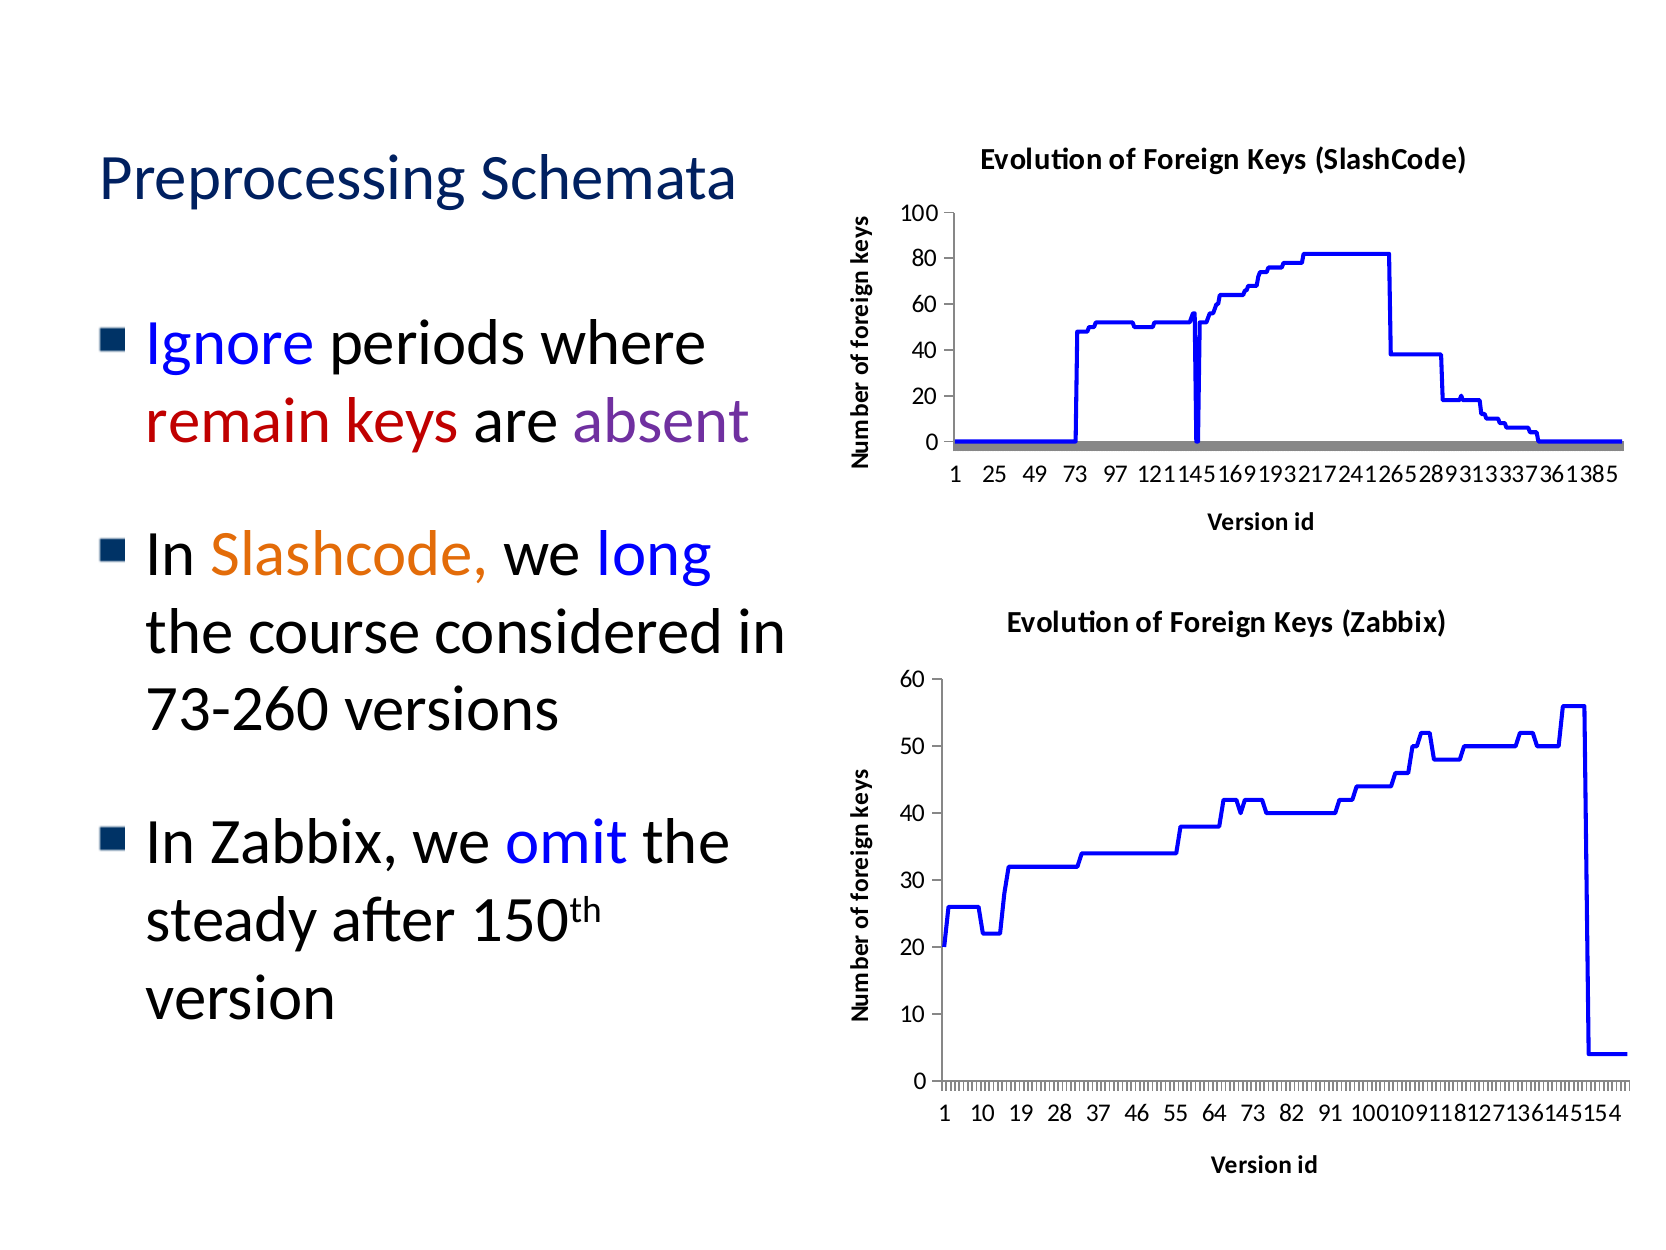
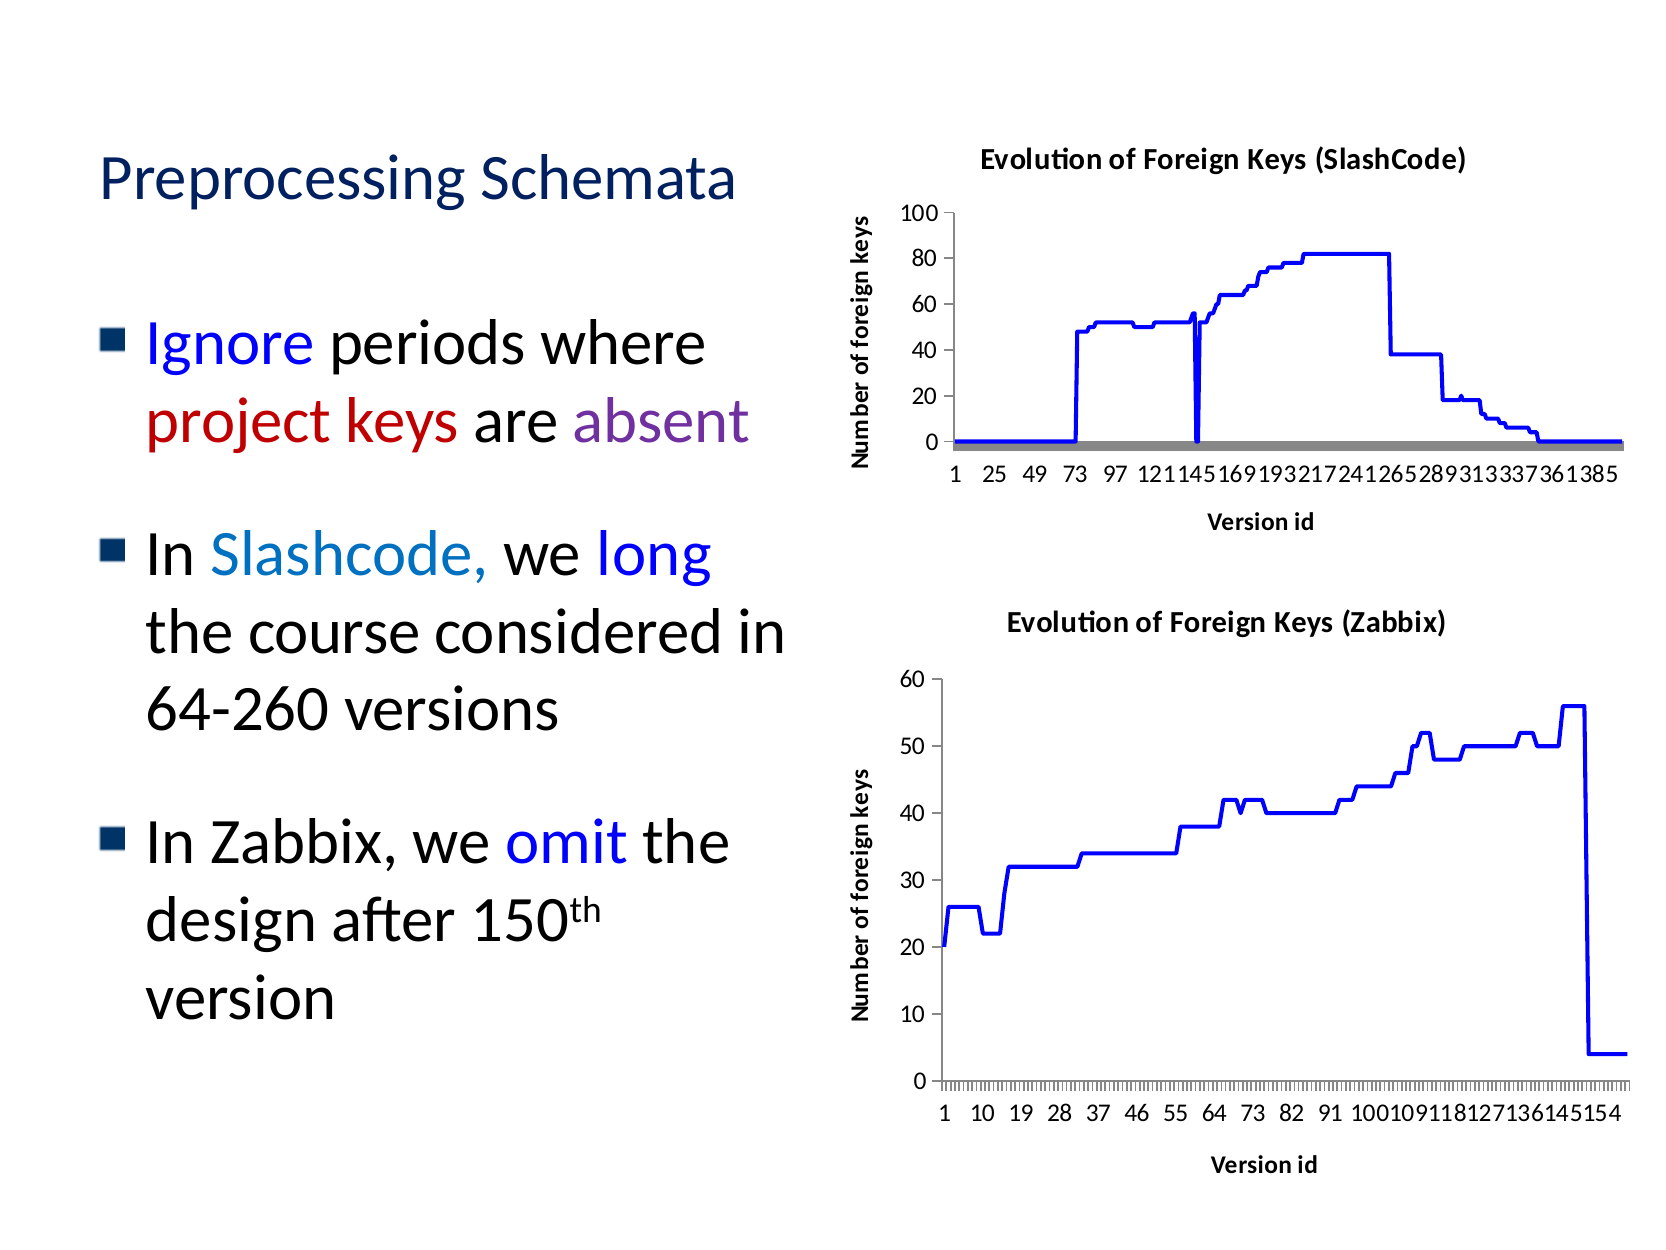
remain: remain -> project (239, 421)
Slashcode colour: orange -> blue (350, 554)
73-260: 73-260 -> 64-260 (238, 709)
steady: steady -> design (231, 920)
